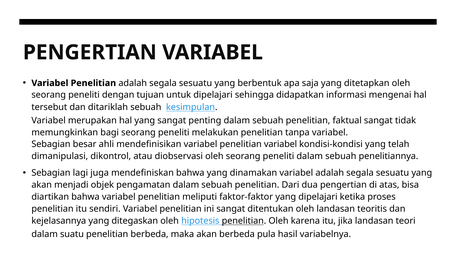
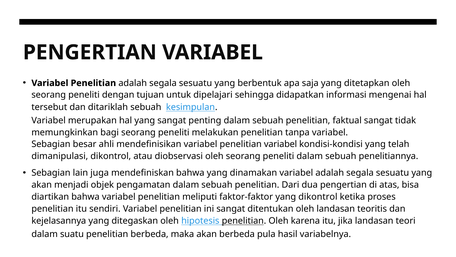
lagi: lagi -> lain (80, 173)
yang dipelajari: dipelajari -> dikontrol (318, 196)
